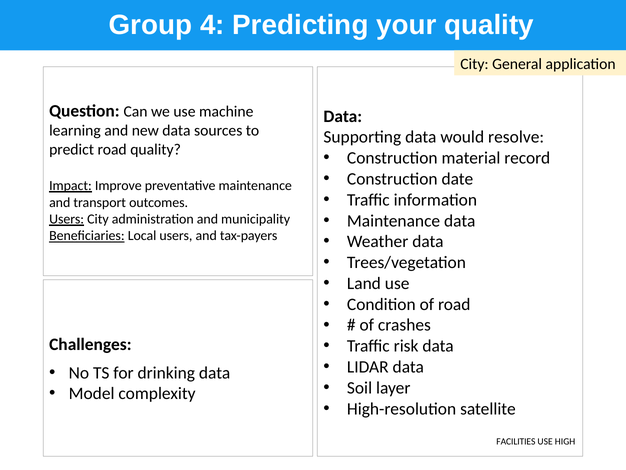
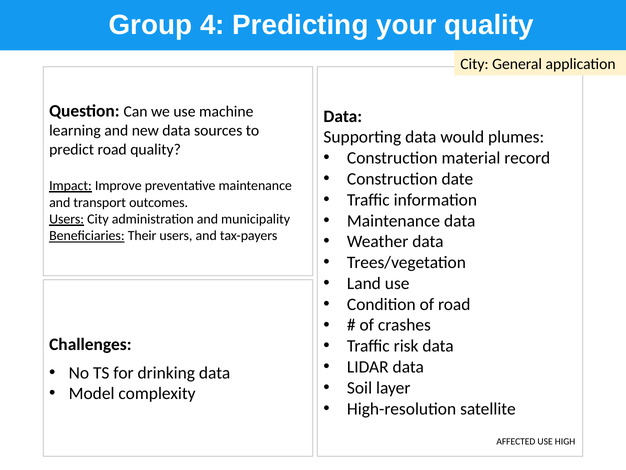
resolve: resolve -> plumes (516, 137)
Local: Local -> Their (142, 236)
FACILITIES: FACILITIES -> AFFECTED (516, 441)
